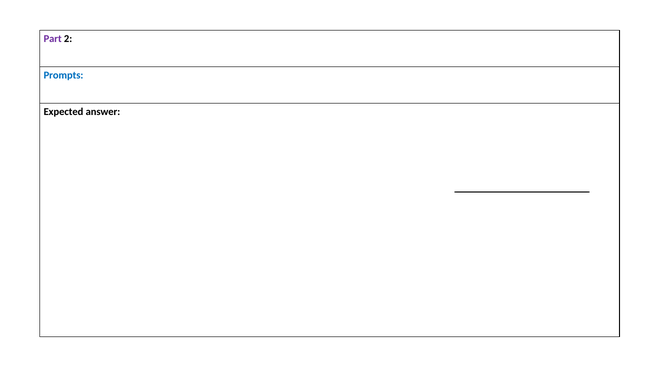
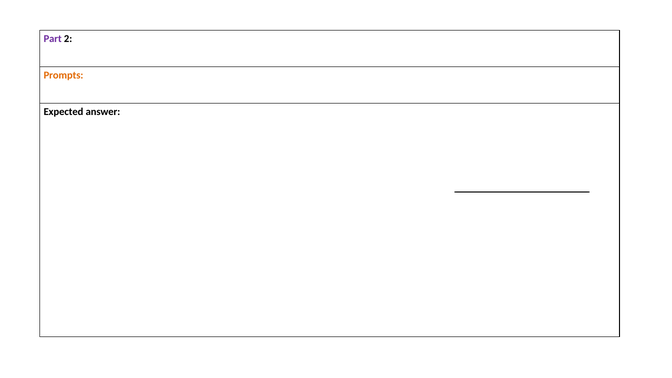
Prompts colour: blue -> orange (63, 75)
